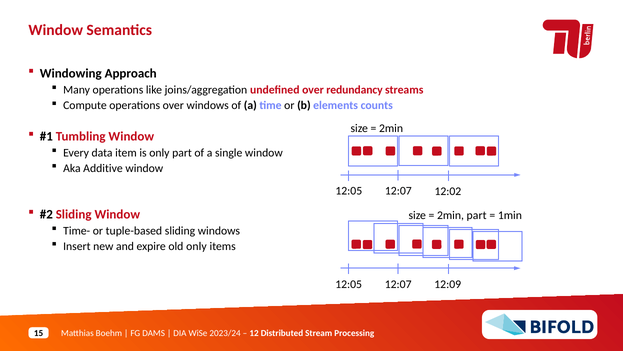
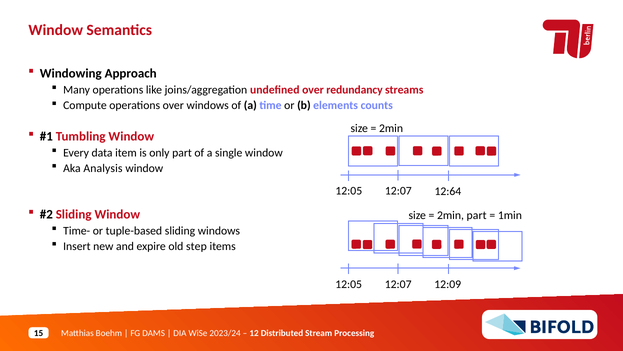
Additive: Additive -> Analysis (103, 168)
12:02: 12:02 -> 12:64 (448, 191)
old only: only -> step (196, 246)
